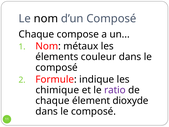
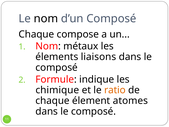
couleur: couleur -> liaisons (98, 57)
ratio colour: purple -> orange (115, 90)
dioxyde: dioxyde -> atomes (130, 101)
